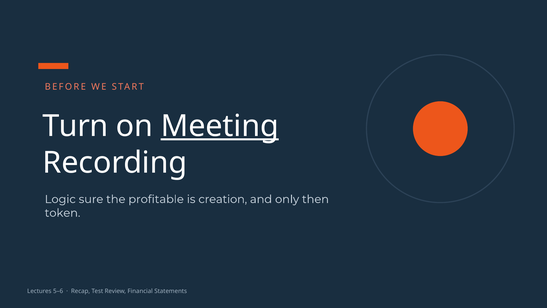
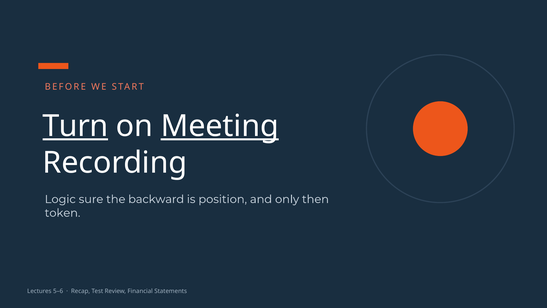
Turn underline: none -> present (75, 126)
profitable: profitable -> backward (156, 199)
creation: creation -> position (223, 199)
